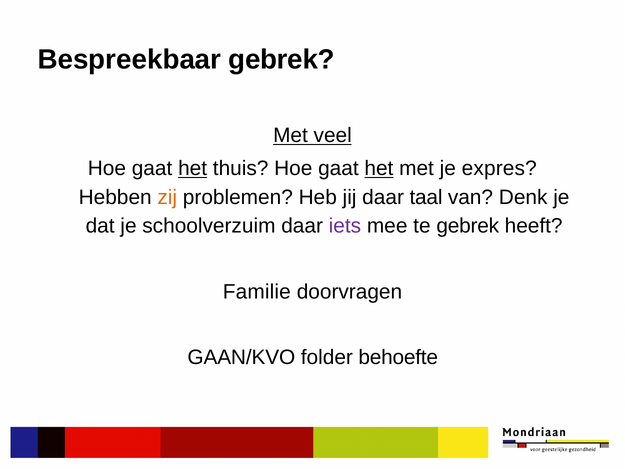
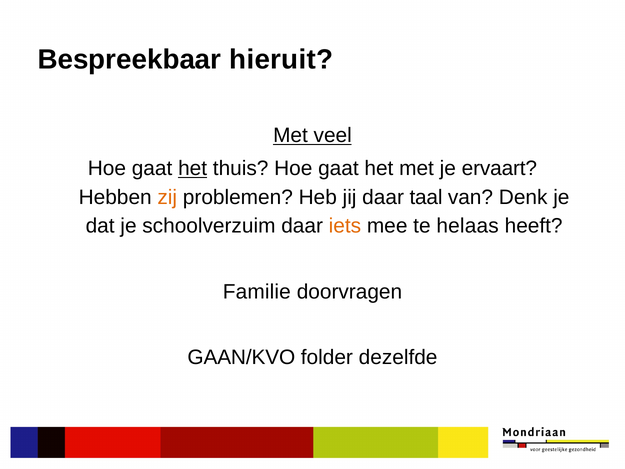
Bespreekbaar gebrek: gebrek -> hieruit (281, 60)
het underline: present -> none (379, 168)
expres: expres -> ervaart (499, 168)
iets colour: purple -> orange (345, 226)
te gebrek: gebrek -> helaas (468, 226)
behoefte: behoefte -> dezelfde (398, 357)
